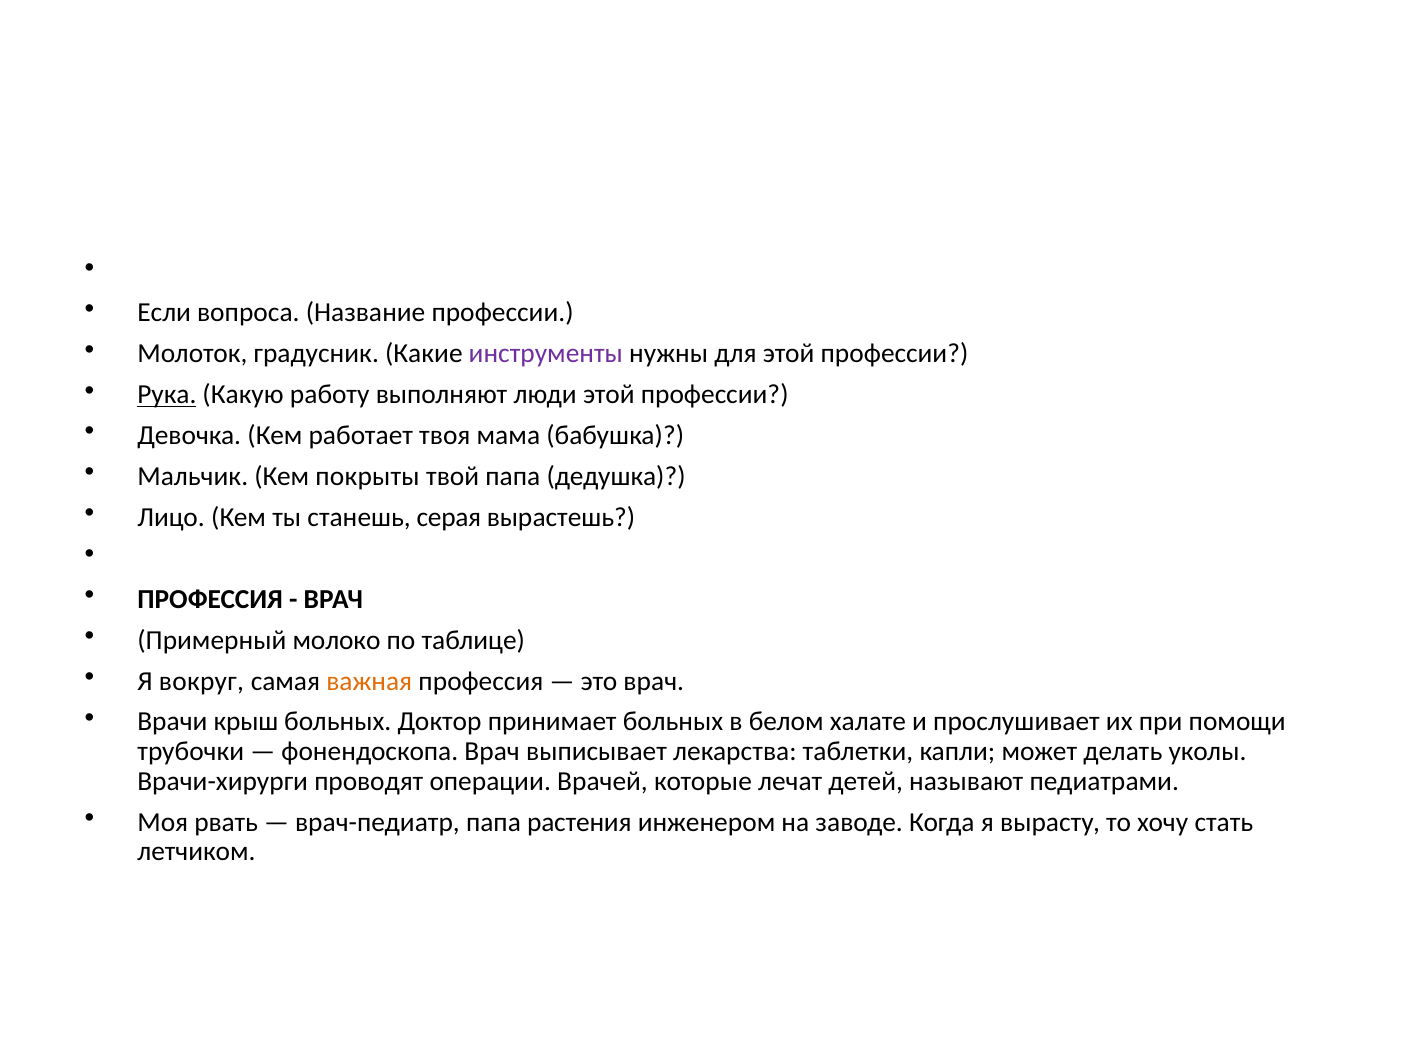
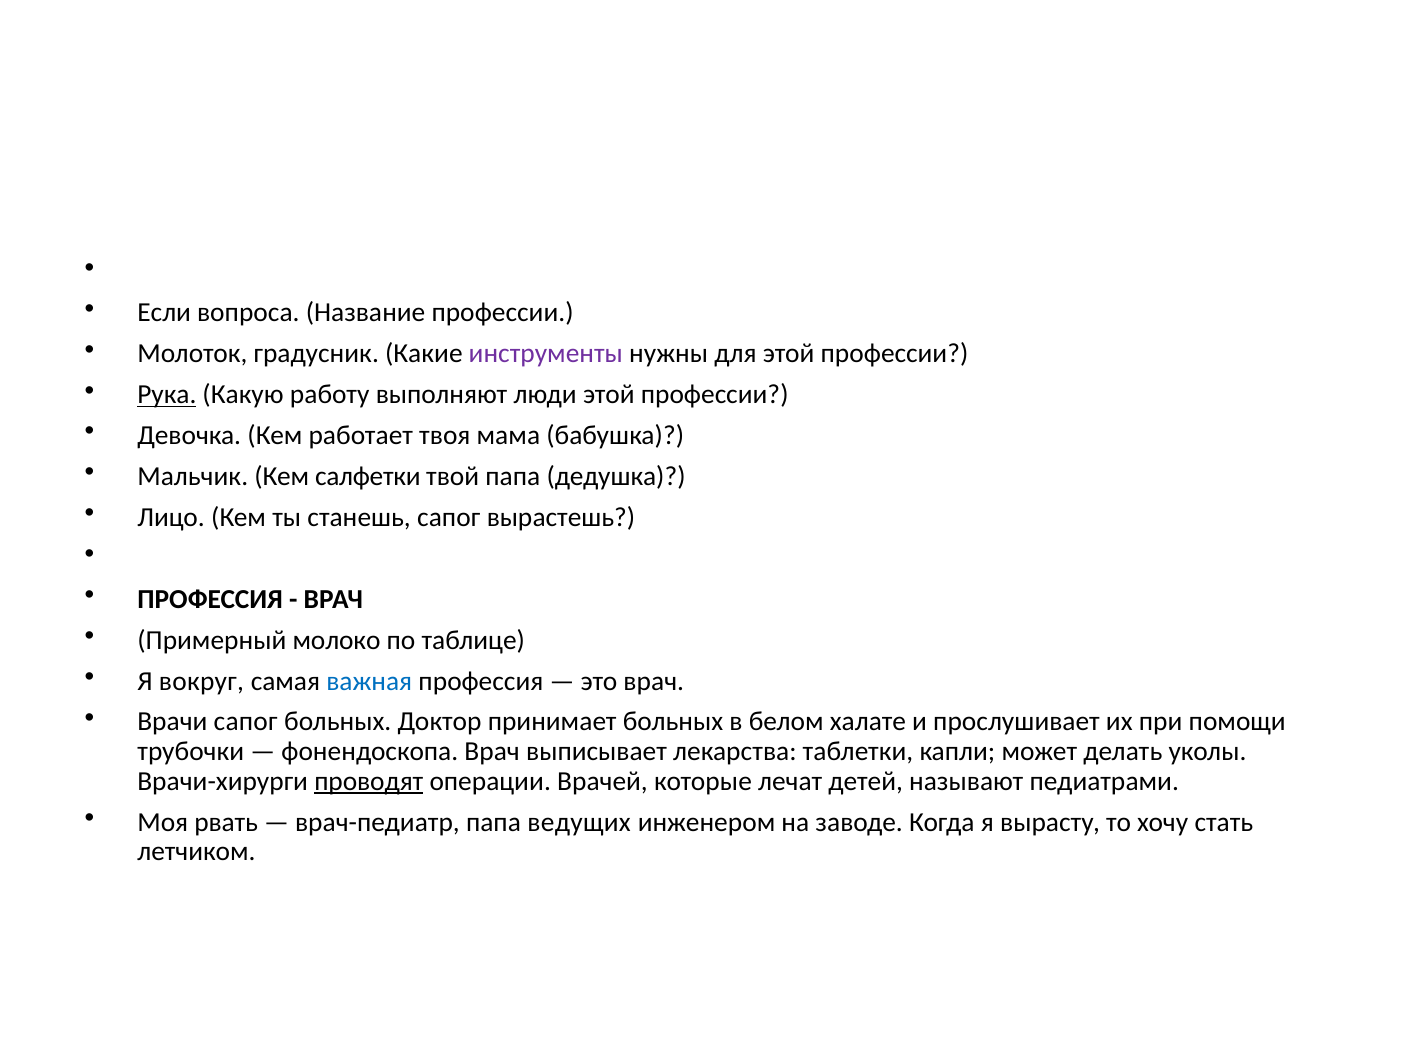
покрыты: покрыты -> салфетки (368, 476)
станешь серая: серая -> сапог (449, 517)
важная colour: orange -> blue (369, 681)
Врачи крыш: крыш -> сапог (246, 722)
проводят underline: none -> present (369, 781)
растения: растения -> ведущих (579, 822)
